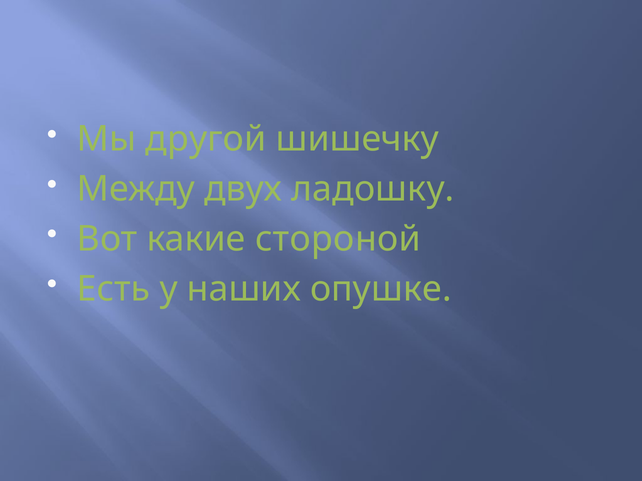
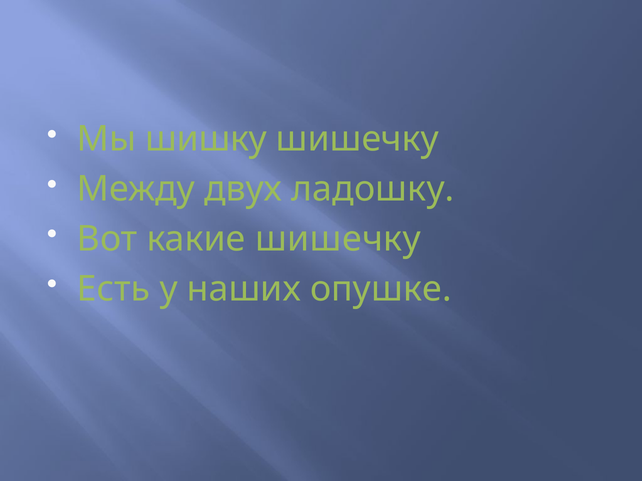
другой: другой -> шишку (206, 139)
какие стороной: стороной -> шишечку (338, 239)
